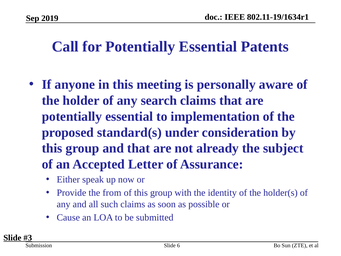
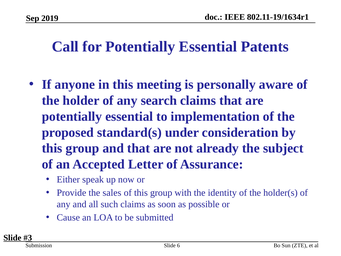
from: from -> sales (112, 193)
